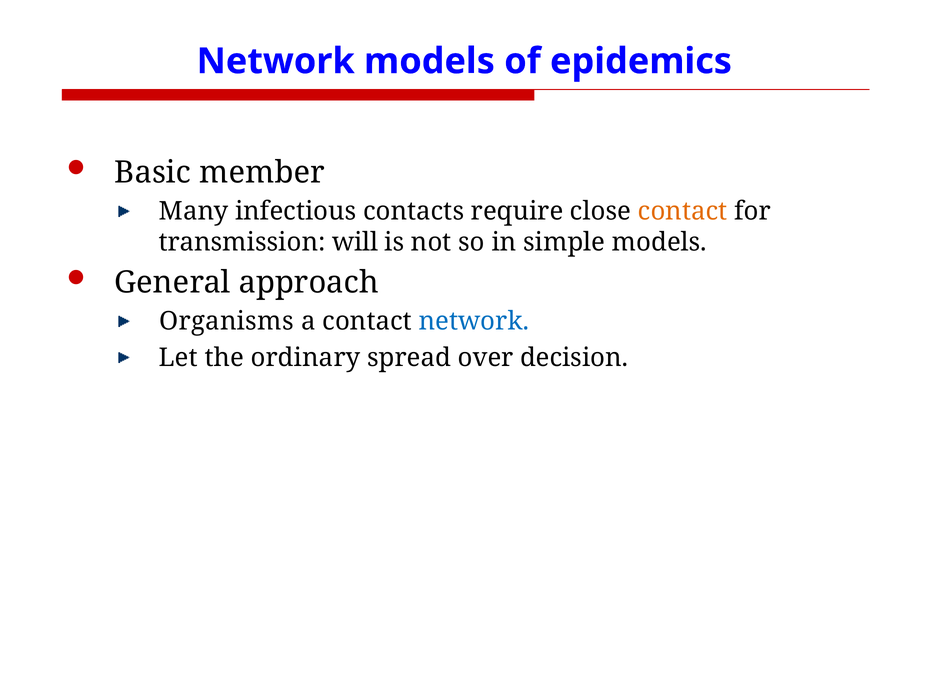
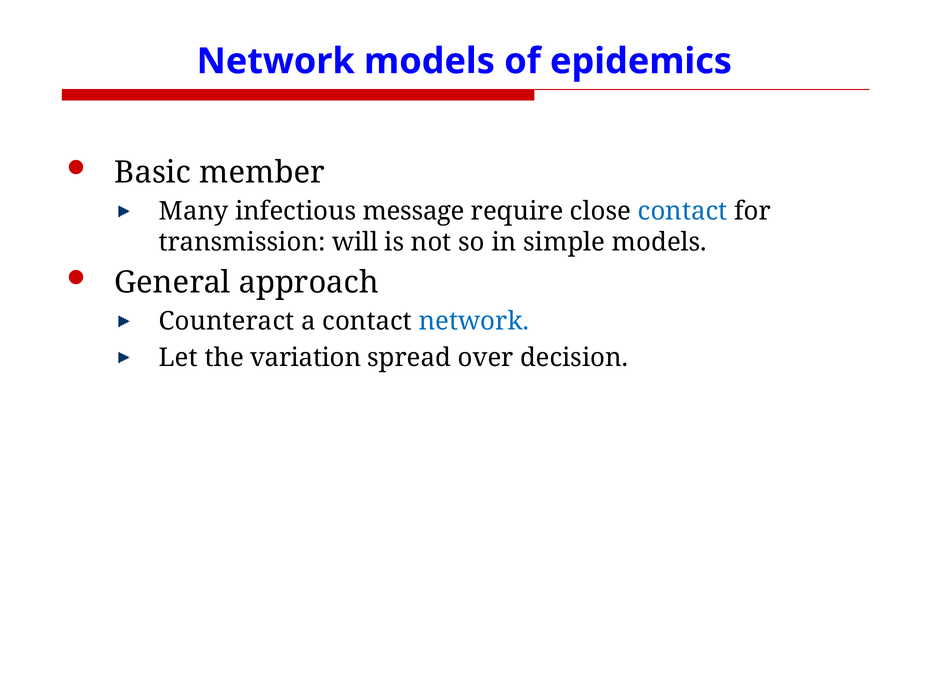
contacts: contacts -> message (414, 211)
contact colour: orange -> blue (683, 211)
Organisms: Organisms -> Counteract (227, 321)
ordinary: ordinary -> variation (306, 358)
